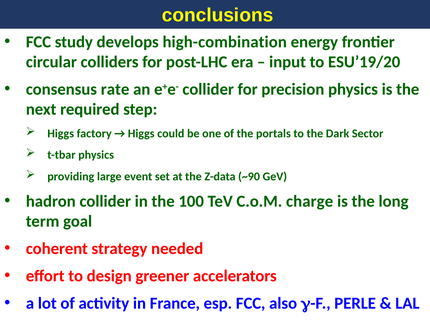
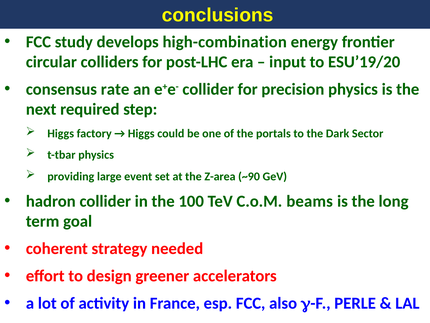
Z-data: Z-data -> Z-area (220, 176)
charge: charge -> beams (310, 201)
